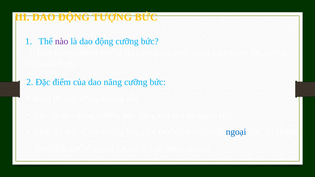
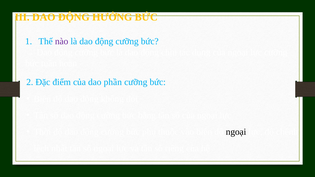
TƯỢNG: TƯỢNG -> HƯỞNG (112, 17)
năng: năng -> phần (113, 82)
ngoại colour: blue -> black (236, 132)
